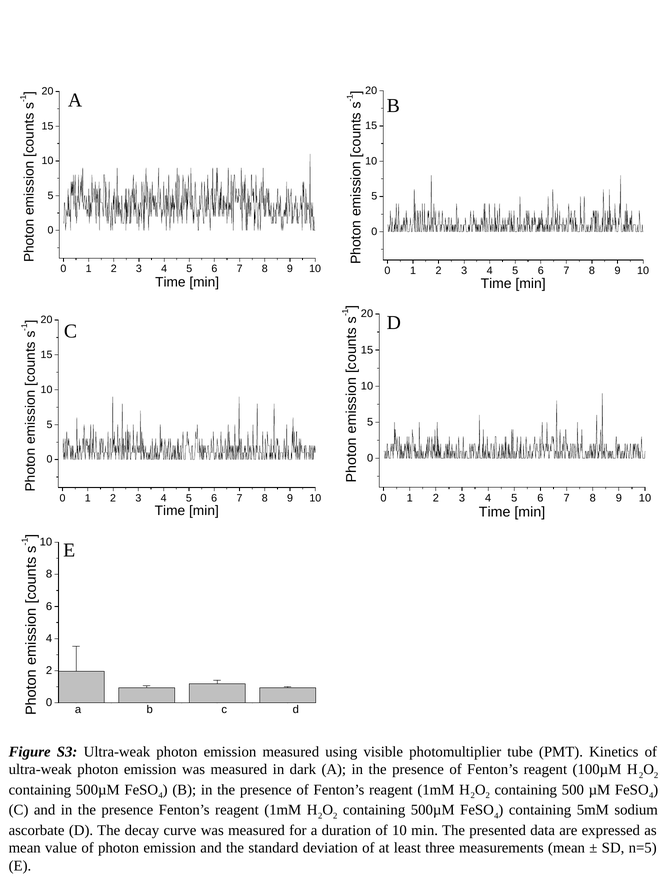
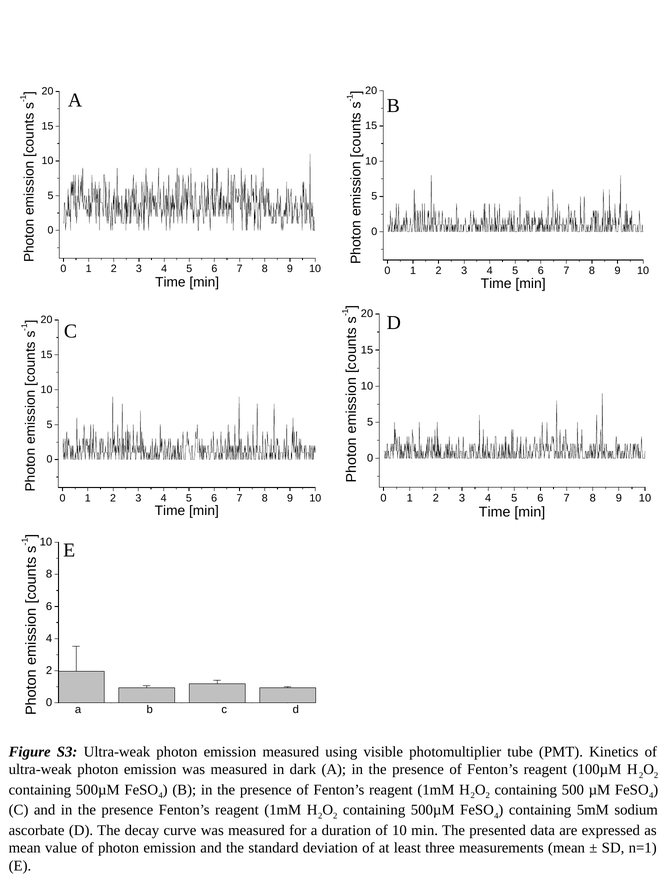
n=5: n=5 -> n=1 (643, 848)
